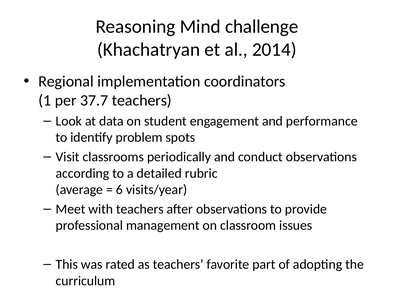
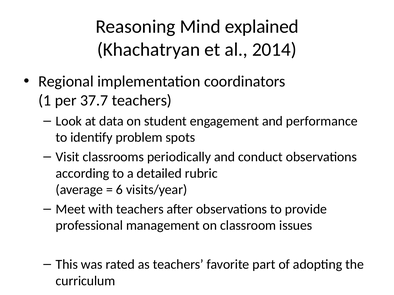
challenge: challenge -> explained (262, 27)
